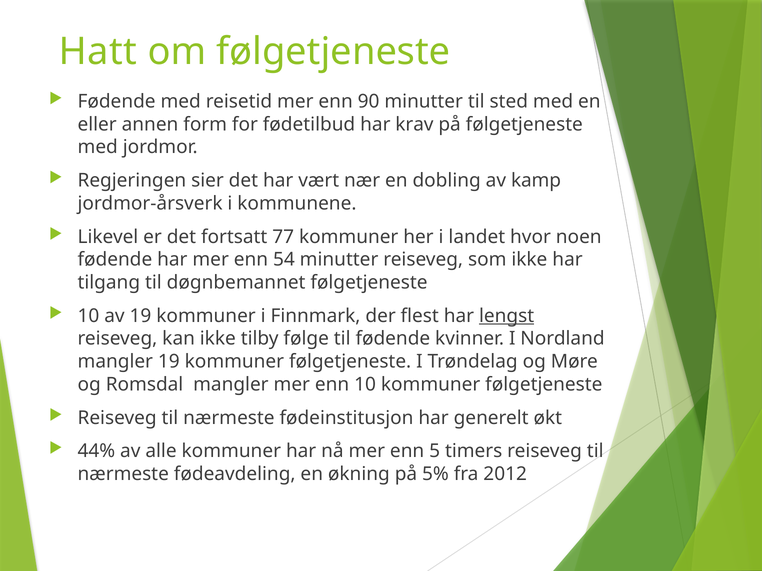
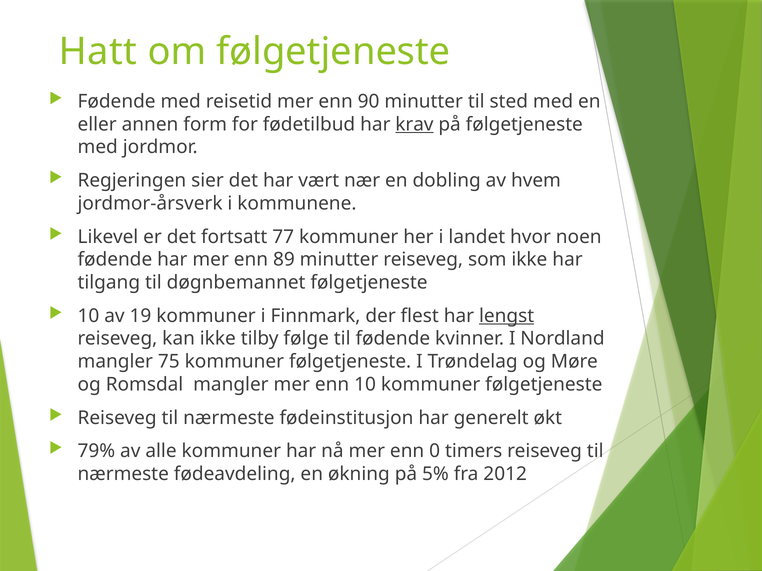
krav underline: none -> present (414, 124)
kamp: kamp -> hvem (536, 181)
54: 54 -> 89 (284, 260)
mangler 19: 19 -> 75 (169, 362)
44%: 44% -> 79% (96, 452)
5: 5 -> 0 (435, 452)
